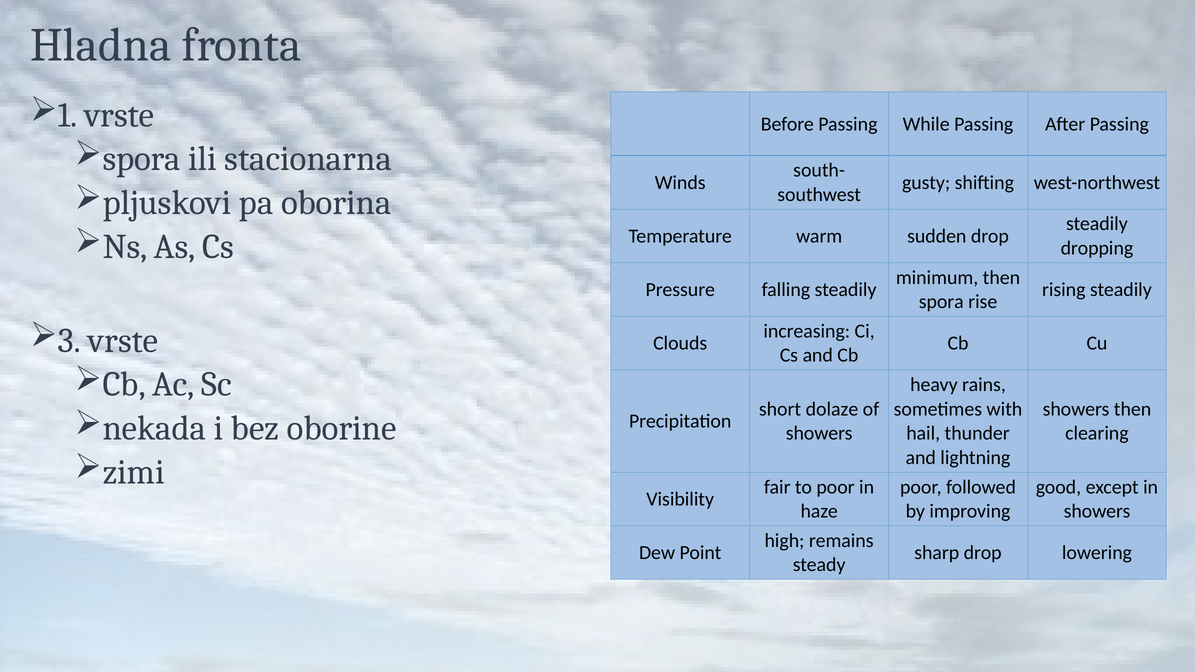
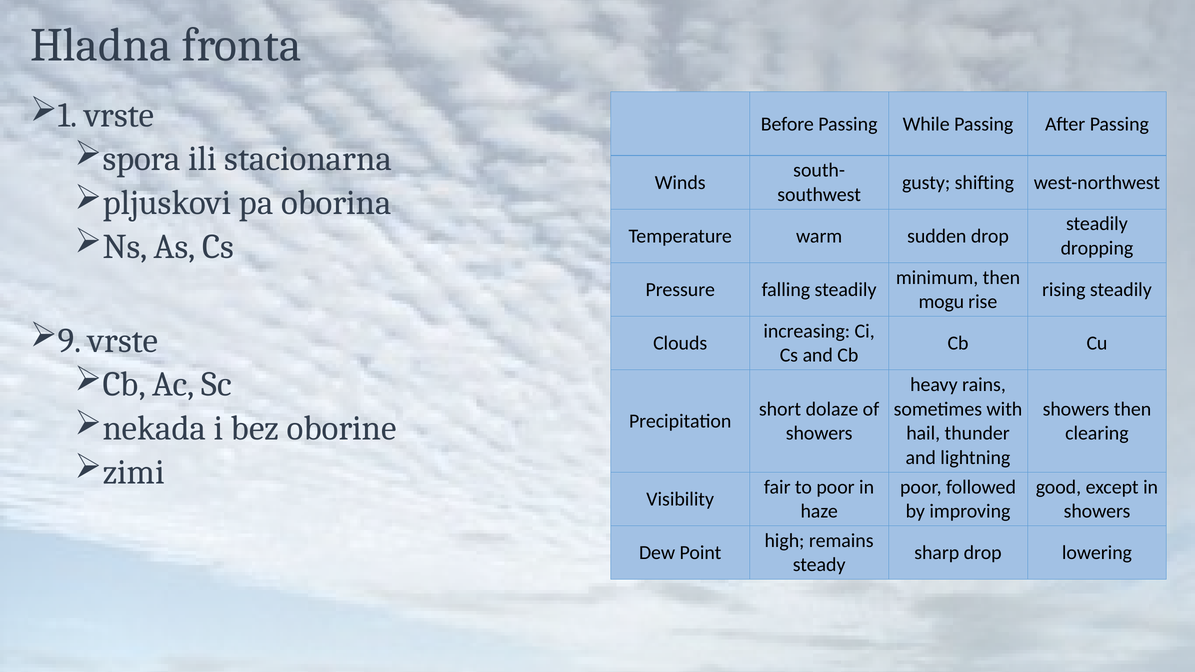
spora: spora -> mogu (941, 302)
3: 3 -> 9 (70, 341)
